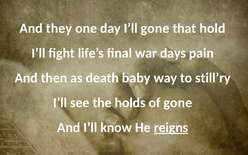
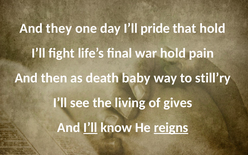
I’ll gone: gone -> pride (155, 28)
war days: days -> hold (173, 53)
holds: holds -> living (130, 103)
of gone: gone -> gives (178, 103)
I’ll underline: none -> present (90, 128)
